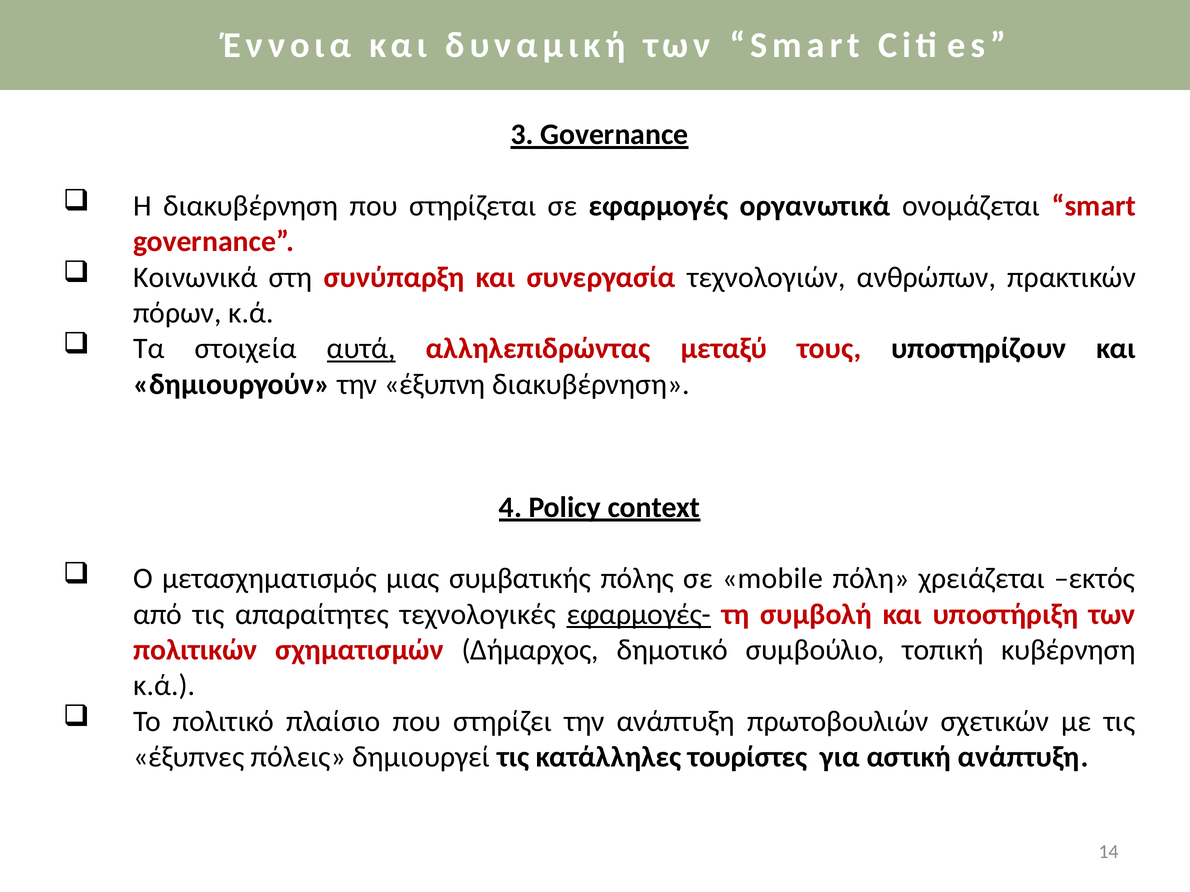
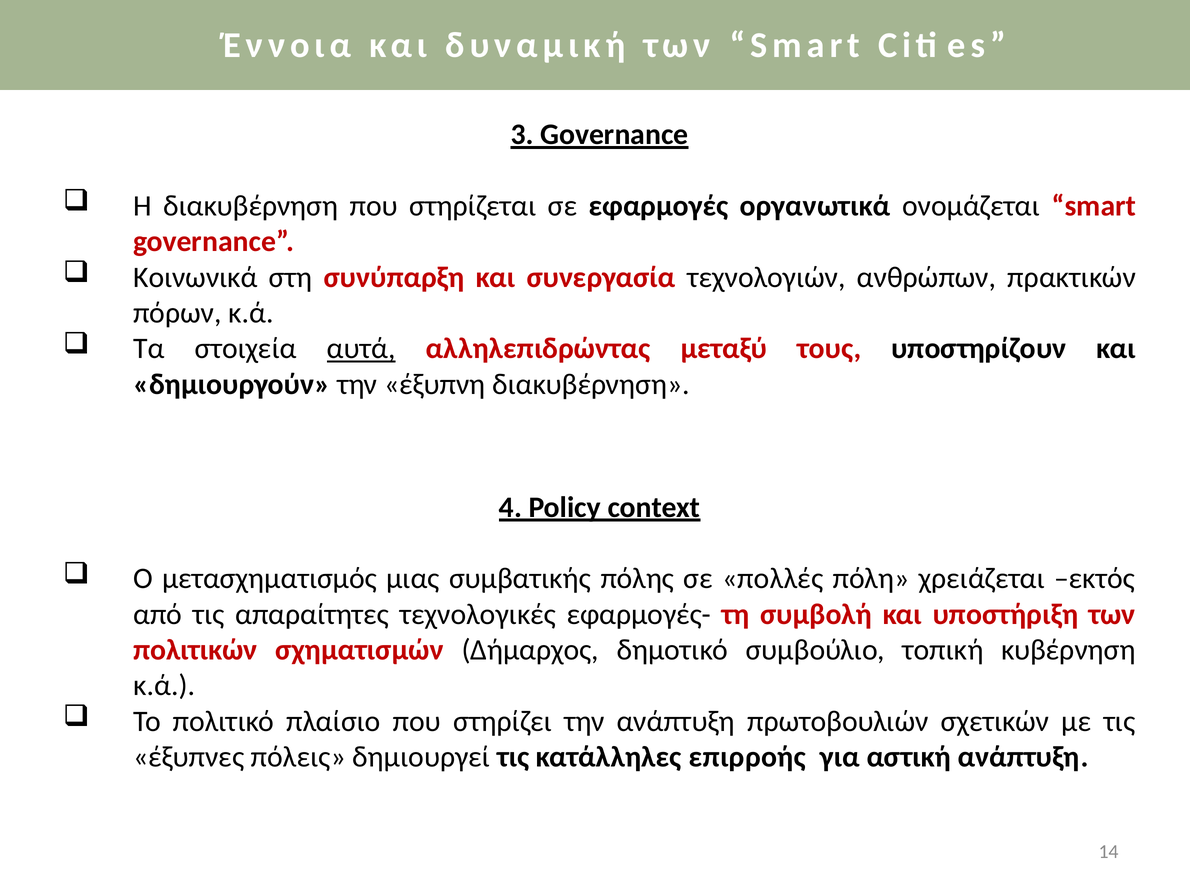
mobile: mobile -> πολλές (773, 579)
εφαρμογές- underline: present -> none (639, 615)
τουρίστες: τουρίστες -> επιρροής (747, 757)
